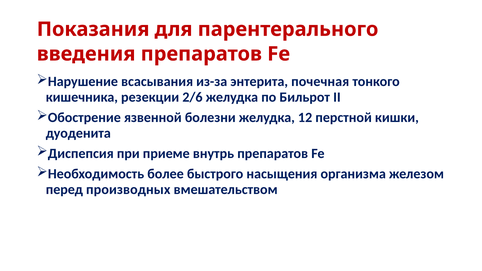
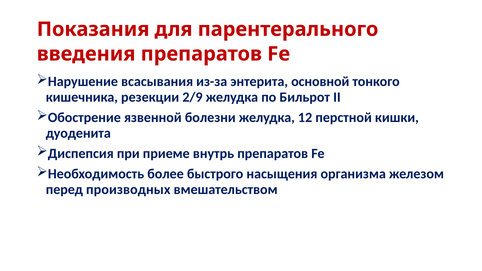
почечная: почечная -> основной (320, 82)
2/6: 2/6 -> 2/9 (192, 97)
